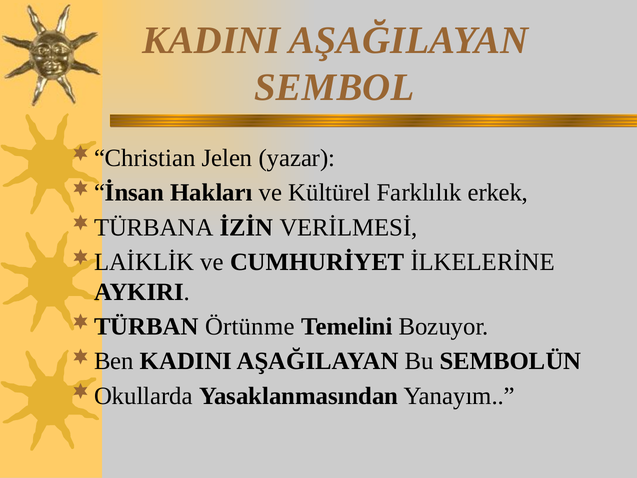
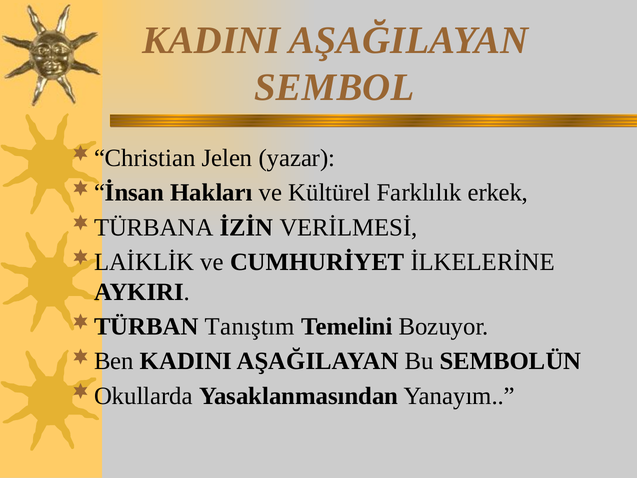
Örtünme: Örtünme -> Tanıştım (250, 326)
